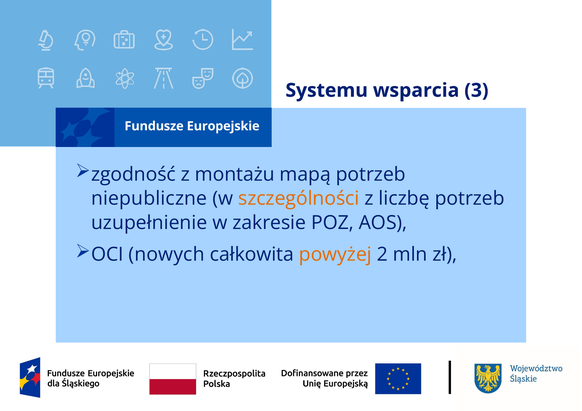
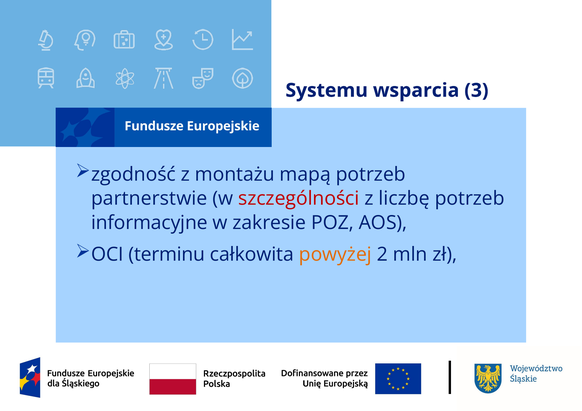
niepubliczne: niepubliczne -> partnerstwie (149, 199)
szczególności colour: orange -> red (299, 199)
uzupełnienie: uzupełnienie -> informacyjne (149, 223)
nowych: nowych -> terminu (167, 255)
